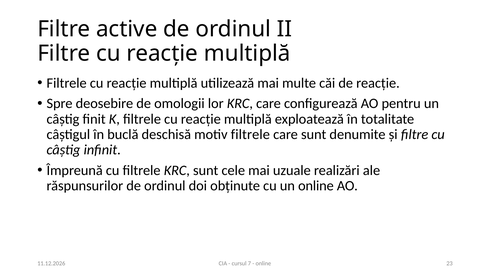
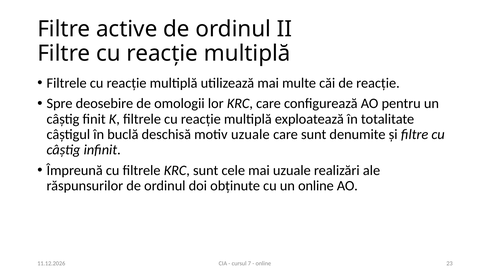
motiv filtrele: filtrele -> uzuale (250, 134)
